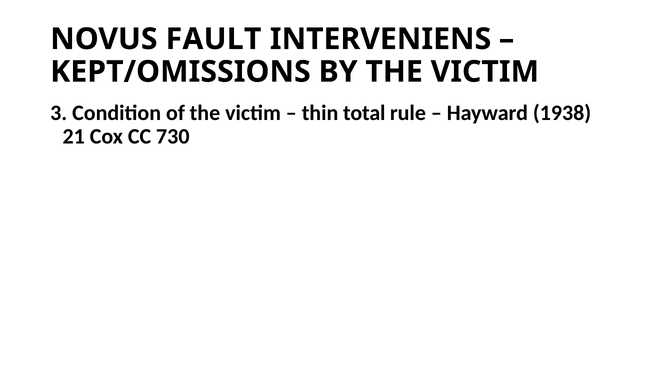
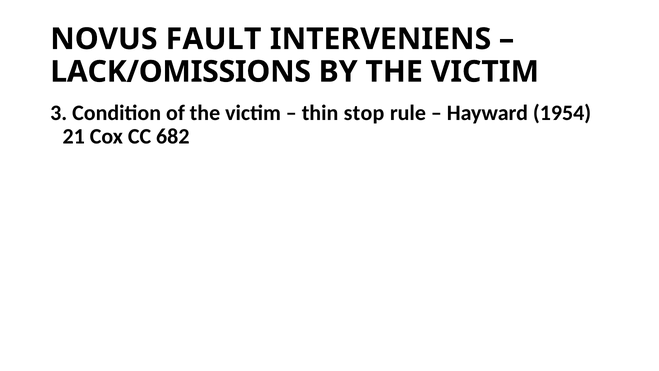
KEPT/OMISSIONS: KEPT/OMISSIONS -> LACK/OMISSIONS (181, 72)
total: total -> stop (364, 113)
1938: 1938 -> 1954 (562, 113)
730: 730 -> 682 (173, 137)
